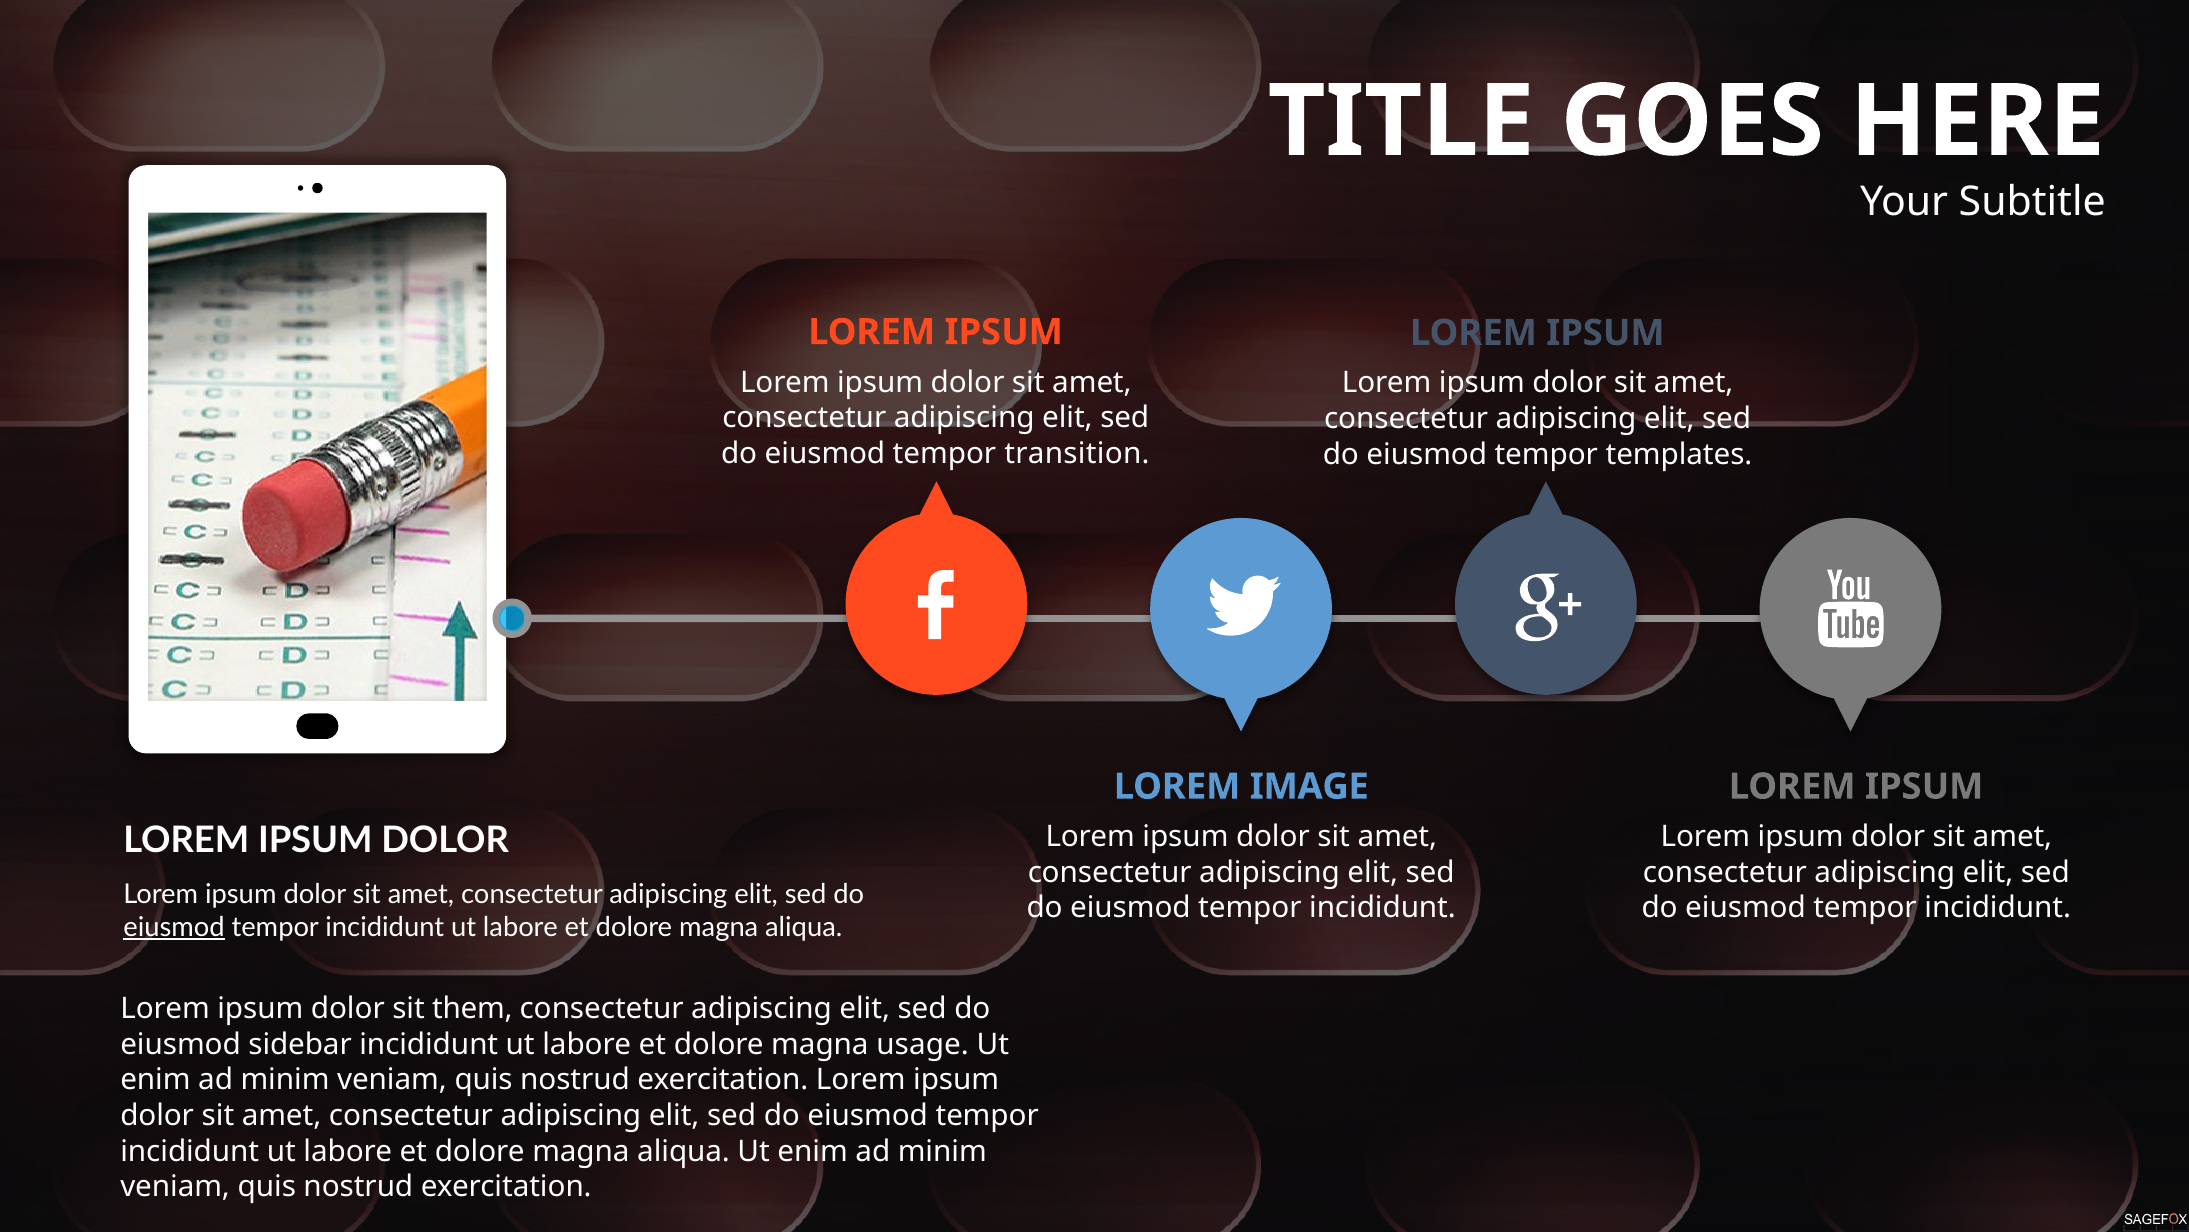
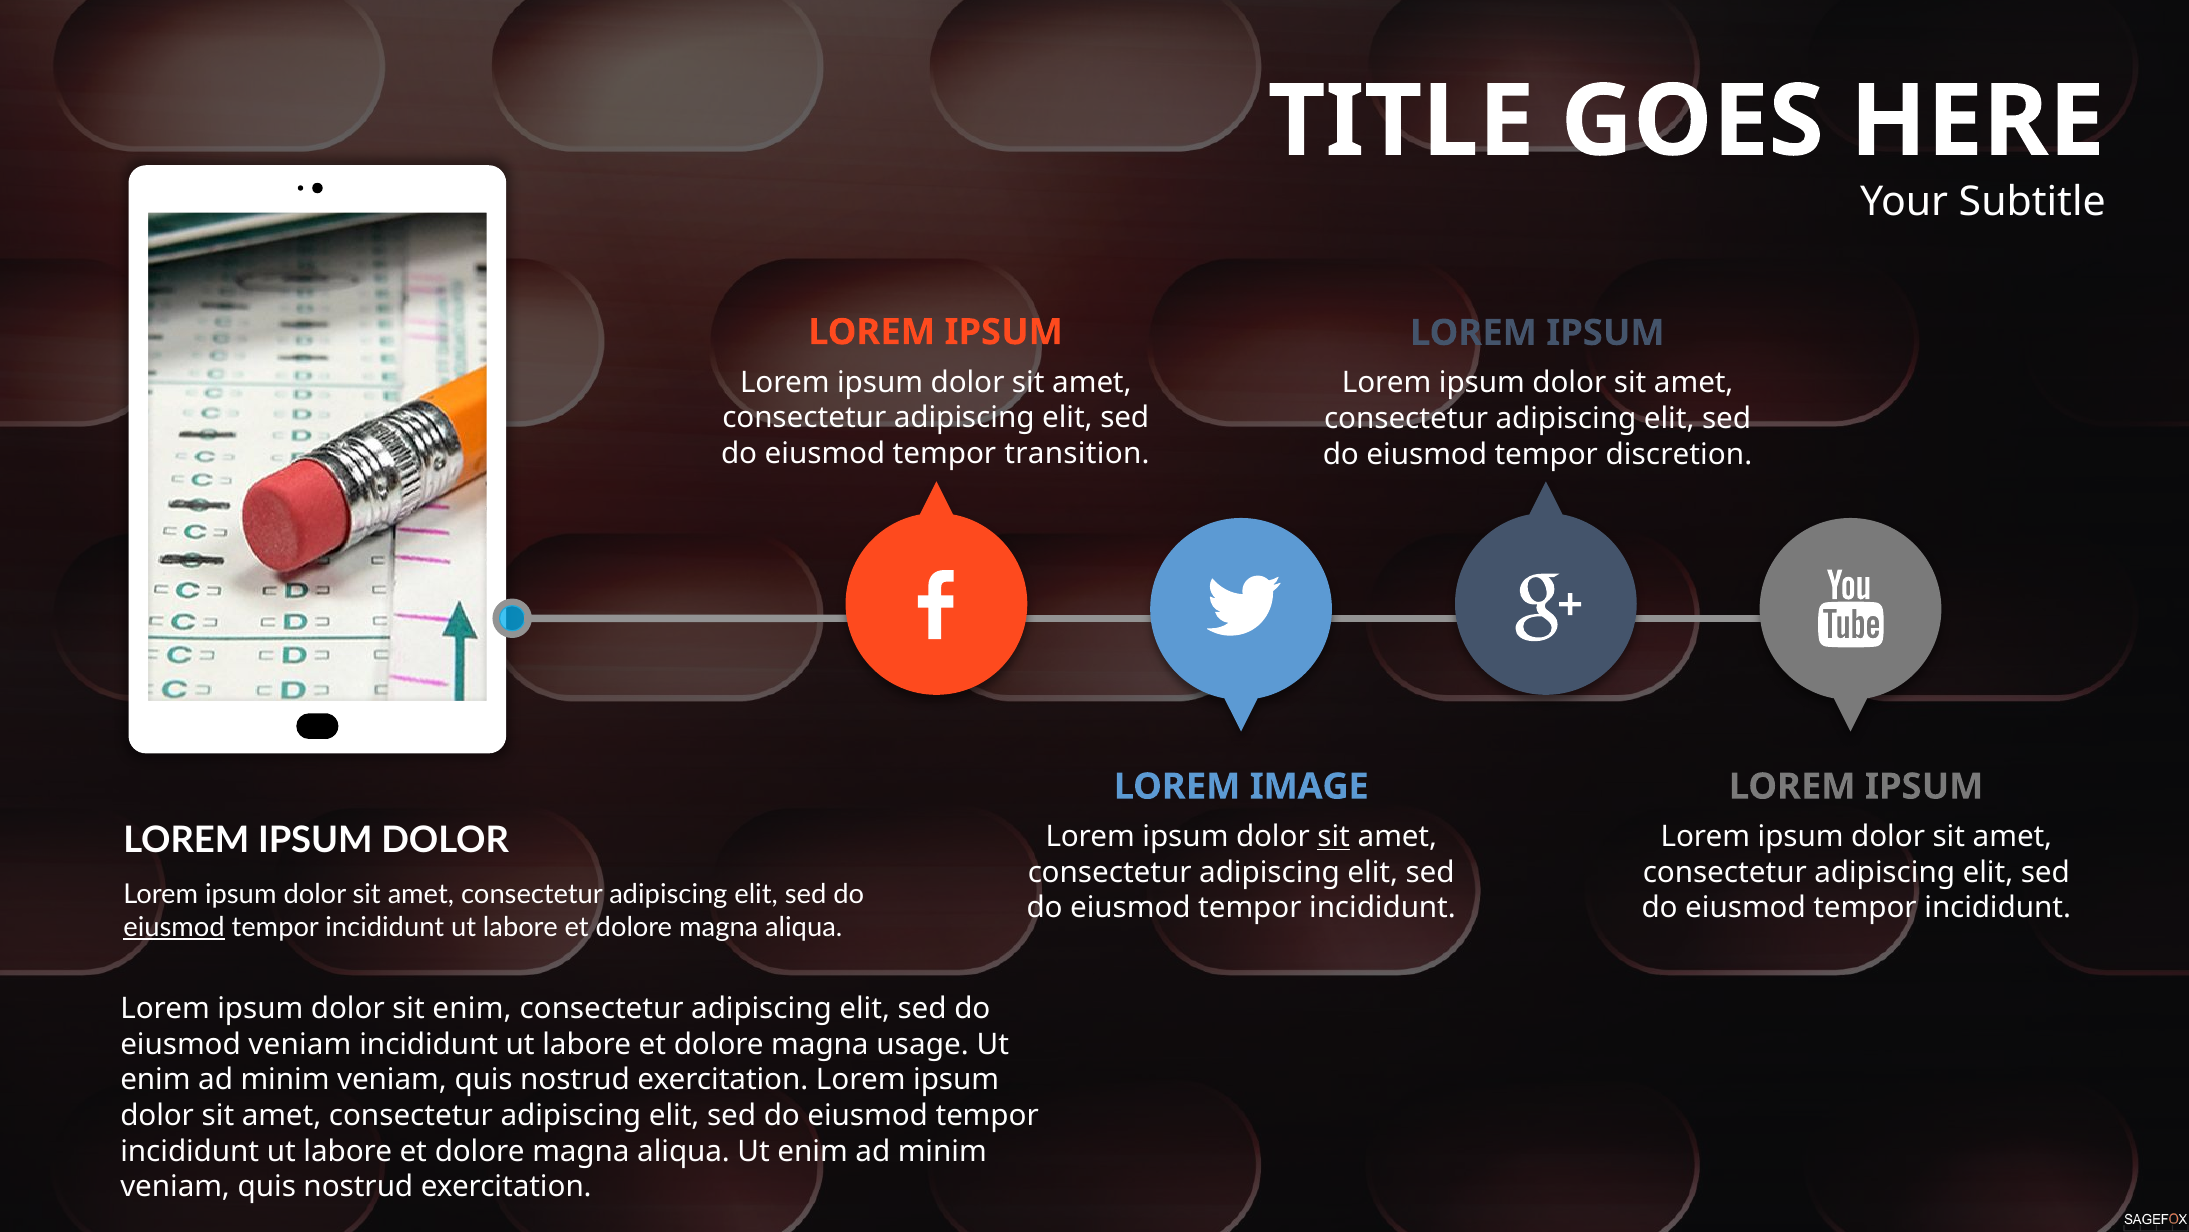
templates: templates -> discretion (1679, 454)
sit underline: none -> present (1334, 836)
sit them: them -> enim (472, 1008)
eiusmod sidebar: sidebar -> veniam (300, 1044)
